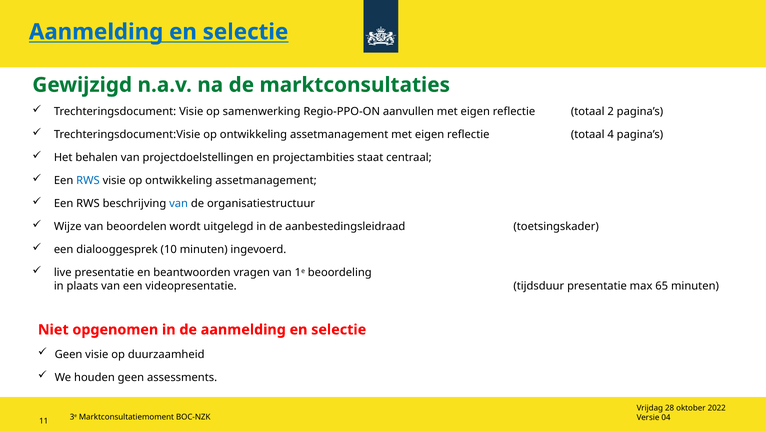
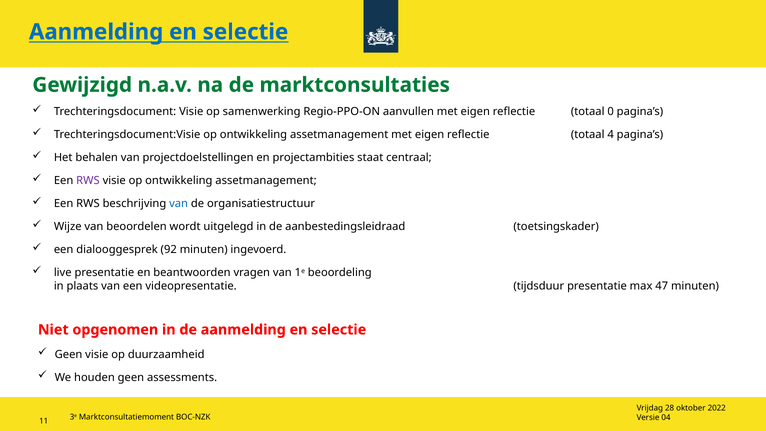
2: 2 -> 0 (611, 112)
RWS colour: blue -> purple (88, 181)
10: 10 -> 92 (169, 250)
65: 65 -> 47 (662, 286)
